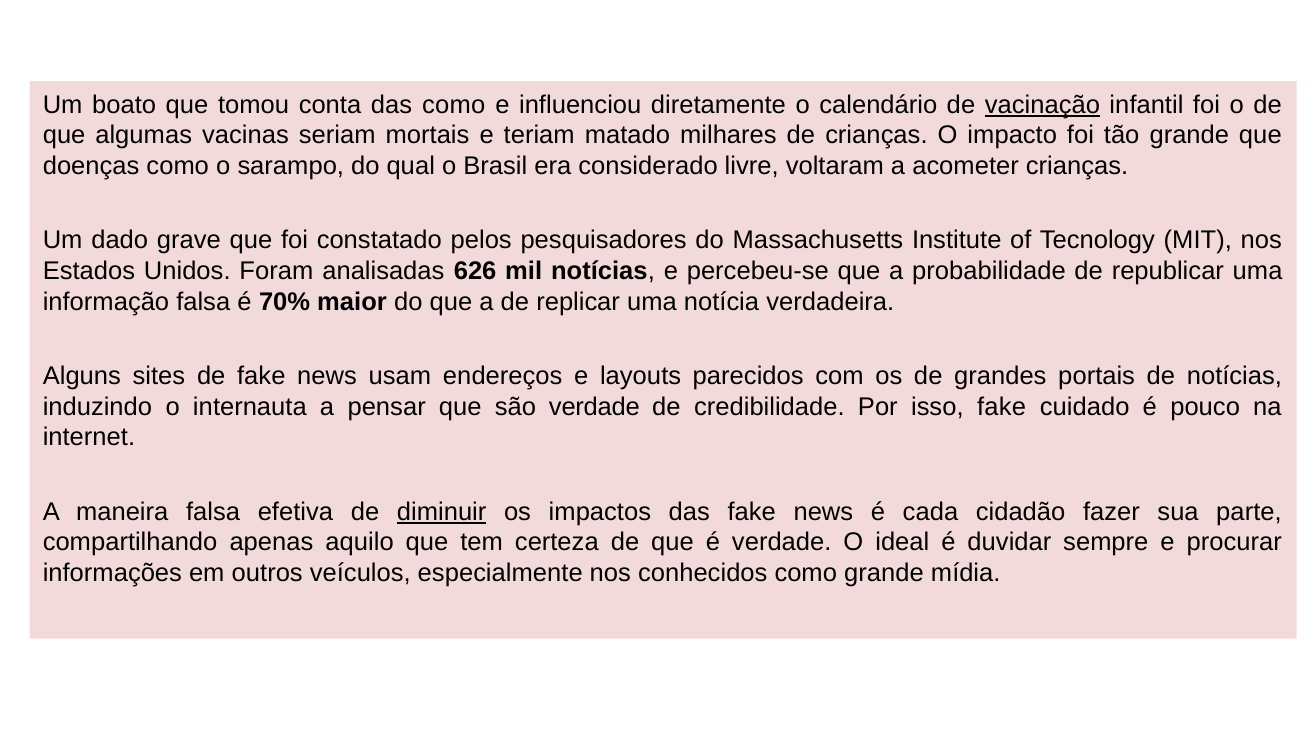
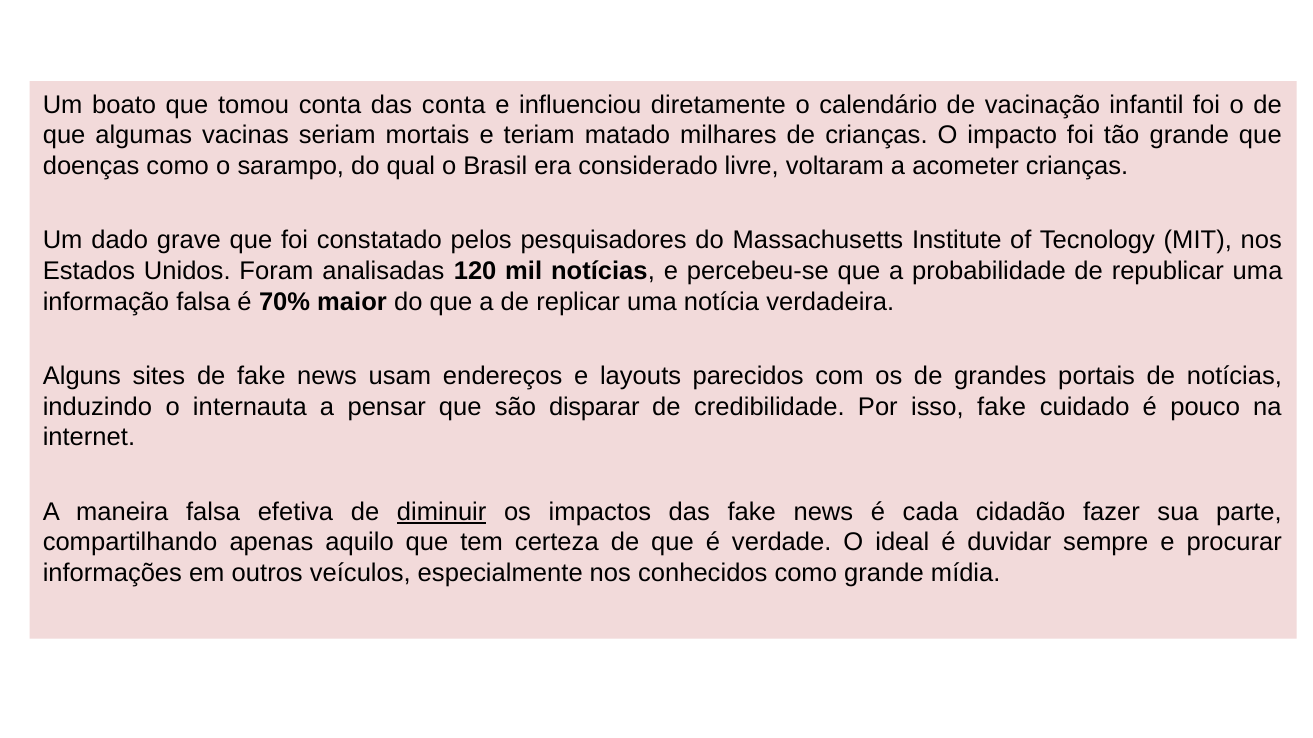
das como: como -> conta (454, 105)
vacinação underline: present -> none (1042, 105)
626: 626 -> 120 (475, 271)
são verdade: verdade -> disparar (594, 407)
